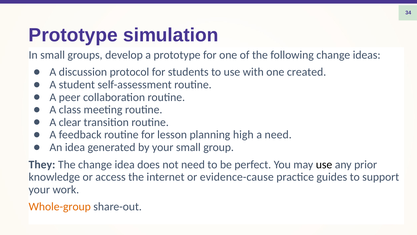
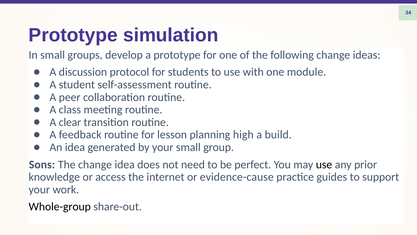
created: created -> module (307, 72)
a need: need -> build (278, 135)
They: They -> Sons (42, 164)
Whole-group colour: orange -> black (60, 206)
